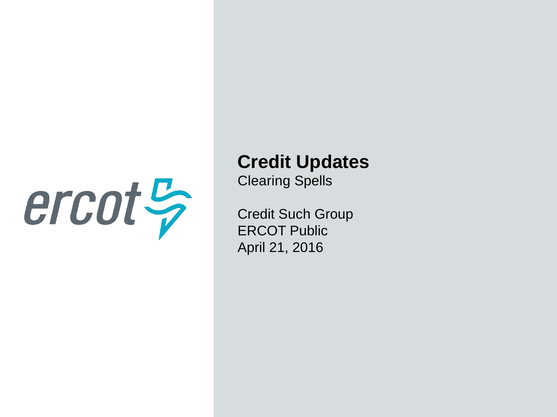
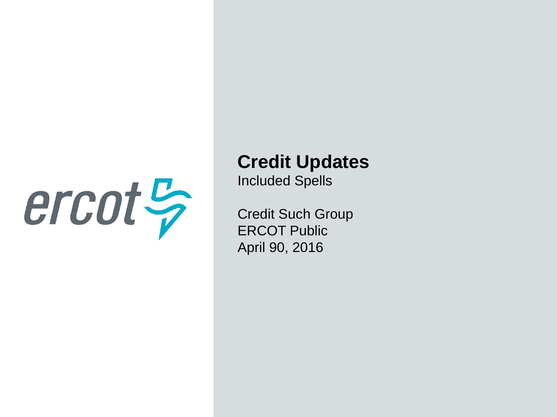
Clearing: Clearing -> Included (264, 181)
21: 21 -> 90 (279, 248)
